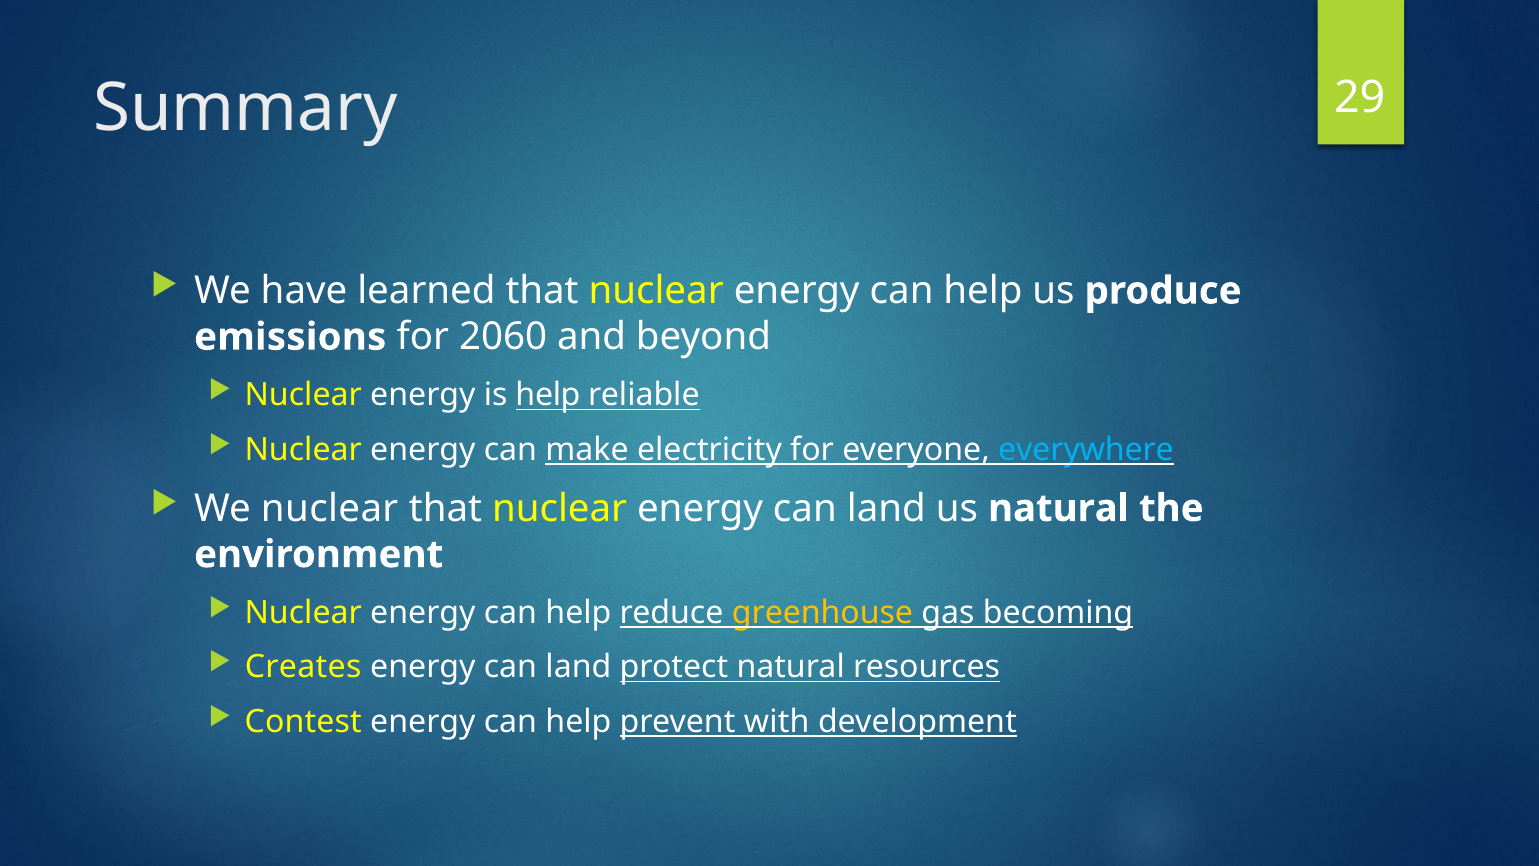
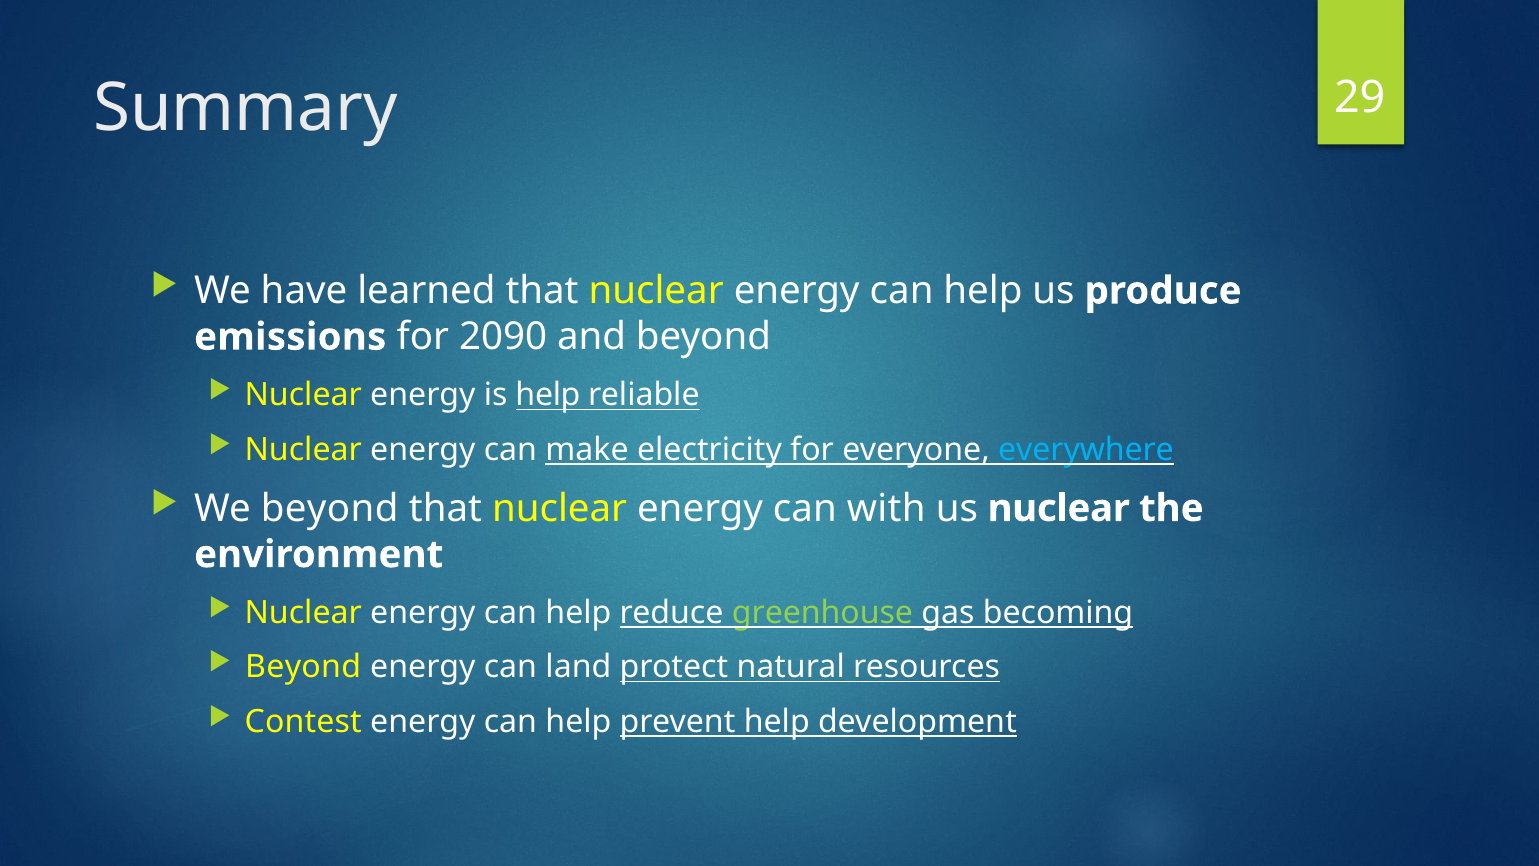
2060: 2060 -> 2090 (503, 337)
We nuclear: nuclear -> beyond (330, 508)
nuclear energy can land: land -> with (886, 508)
us natural: natural -> nuclear (1059, 508)
greenhouse colour: yellow -> light green (822, 612)
Creates: Creates -> Beyond (303, 667)
prevent with: with -> help (777, 721)
